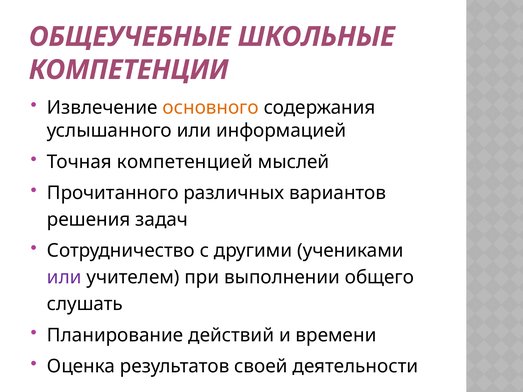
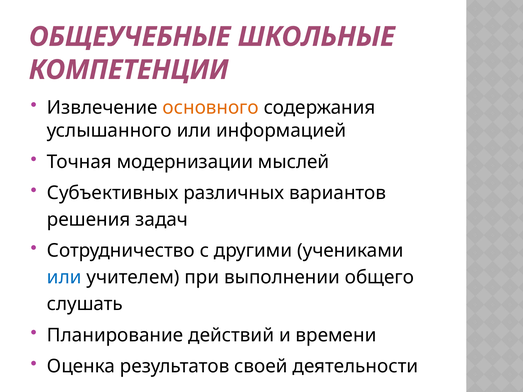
компетенцией: компетенцией -> модернизации (185, 162)
Прочитанного: Прочитанного -> Субъективных (113, 193)
или colour: purple -> blue (64, 278)
